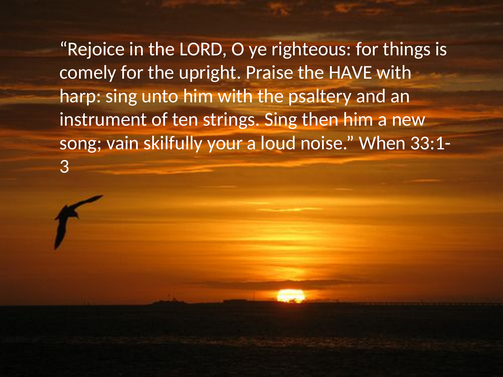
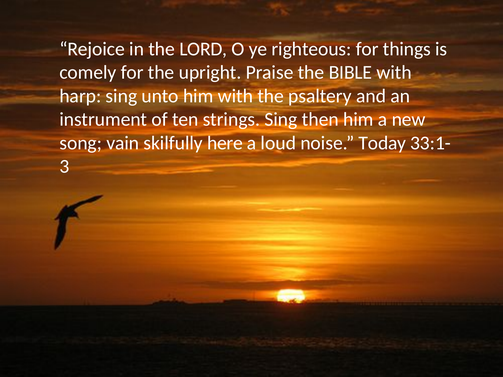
HAVE: HAVE -> BIBLE (350, 73)
your: your -> here (225, 143)
When: When -> Today (382, 143)
